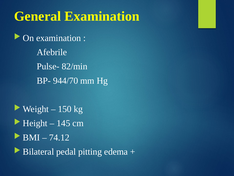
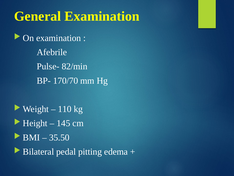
944/70: 944/70 -> 170/70 (66, 80)
150: 150 -> 110 (65, 109)
74.12: 74.12 -> 35.50 (59, 137)
